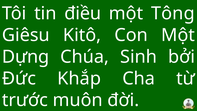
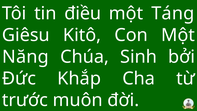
Tông: Tông -> Táng (173, 13)
Dựng: Dựng -> Năng (25, 57)
